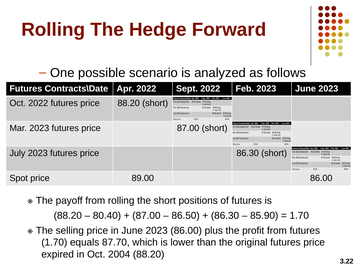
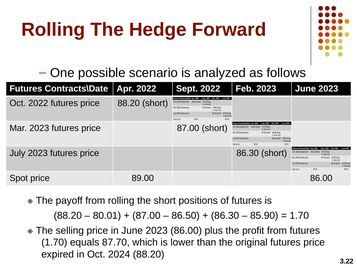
80.40: 80.40 -> 80.01 (107, 215)
2004: 2004 -> 2024 (119, 254)
